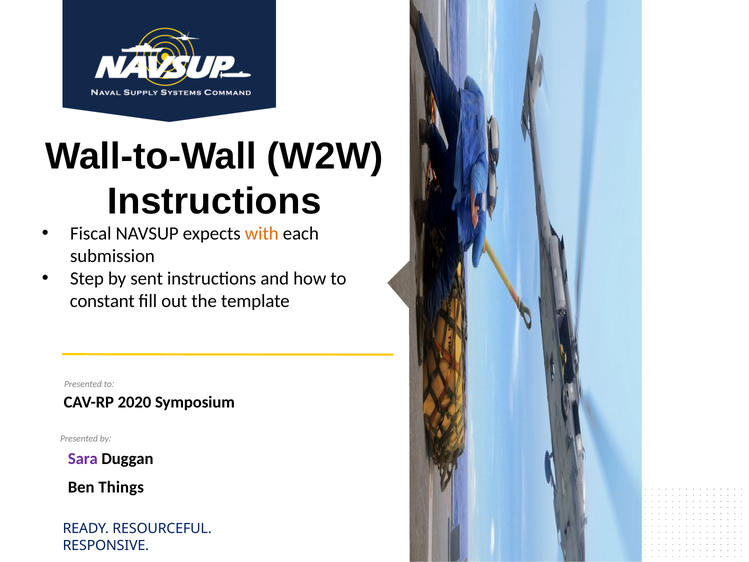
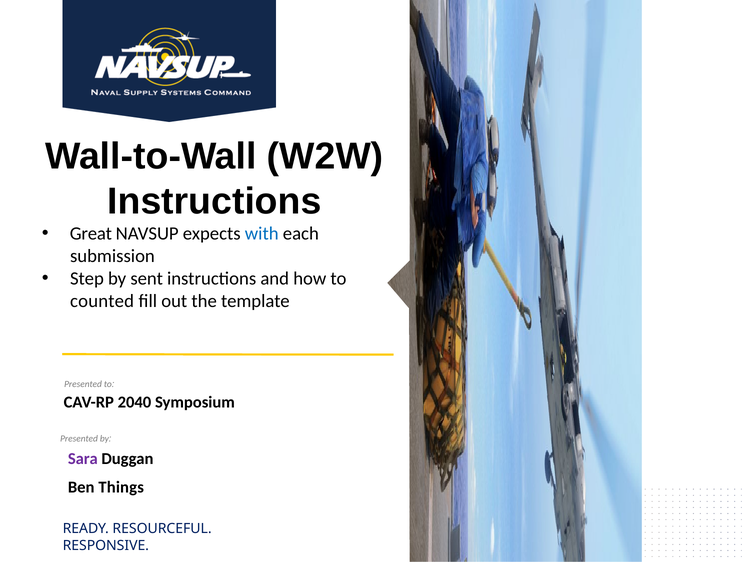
Fiscal: Fiscal -> Great (91, 234)
with colour: orange -> blue (262, 234)
constant: constant -> counted (102, 301)
2020: 2020 -> 2040 (134, 402)
